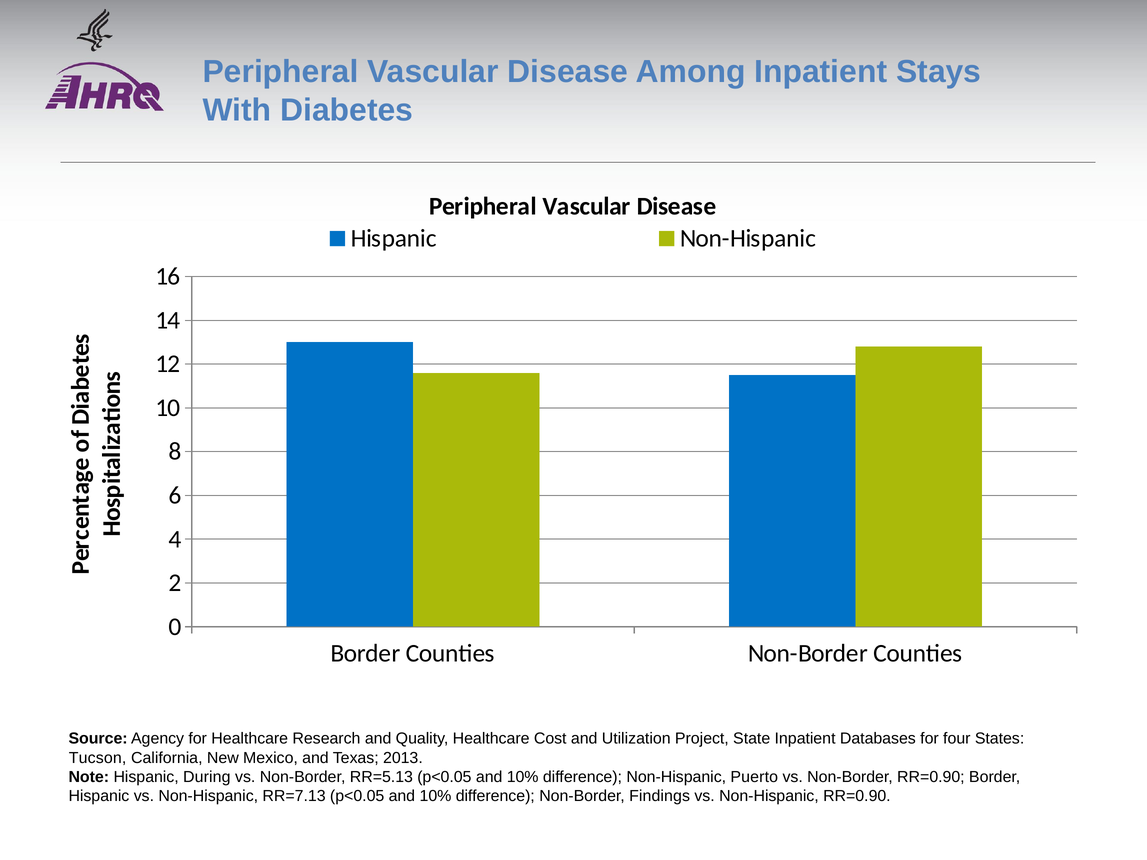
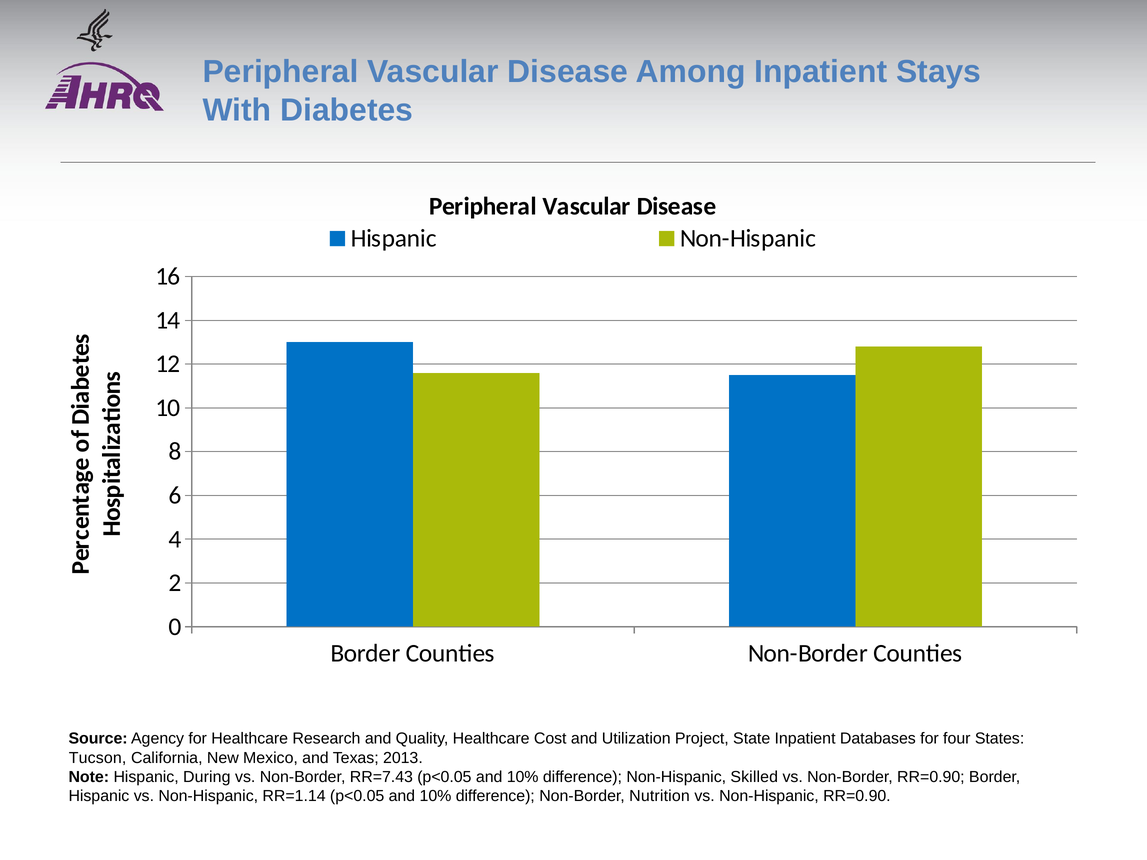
RR=5.13: RR=5.13 -> RR=7.43 (381, 777)
Puerto: Puerto -> Skilled (754, 777)
RR=7.13: RR=7.13 -> RR=1.14 (294, 796)
Findings: Findings -> Nutrition (660, 796)
